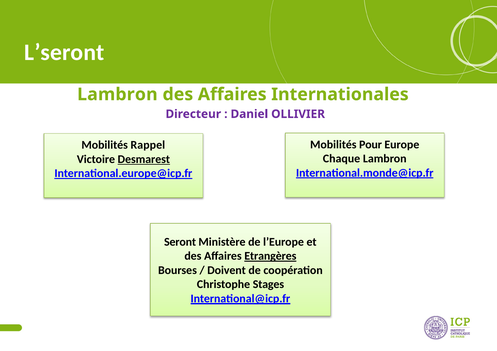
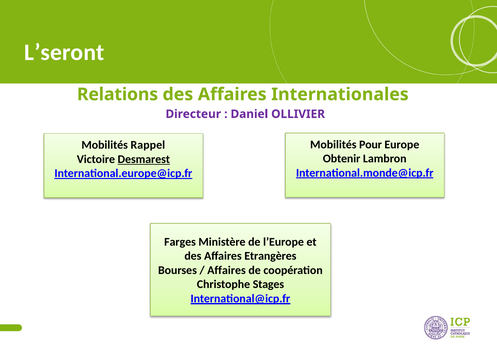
Lambron: Lambron -> Relations (118, 95)
Chaque: Chaque -> Obtenir (342, 159)
Seront: Seront -> Farges (180, 242)
Etrangères underline: present -> none (270, 257)
Doivent: Doivent -> Affaires (226, 271)
